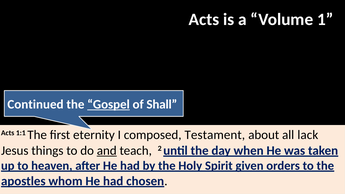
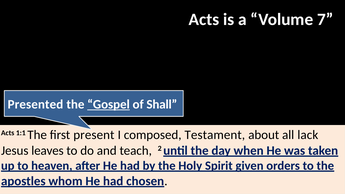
1: 1 -> 7 (325, 20)
Continued: Continued -> Presented (35, 104)
eternity: eternity -> present (94, 135)
things: things -> leaves (48, 151)
and underline: present -> none (107, 151)
